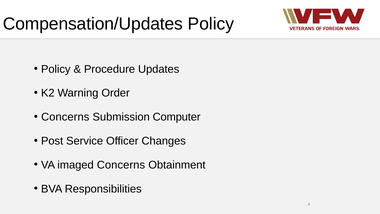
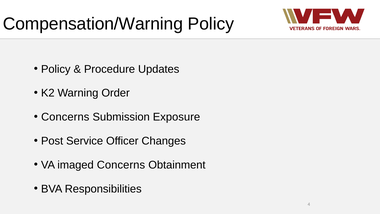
Compensation/Updates: Compensation/Updates -> Compensation/Warning (93, 24)
Computer: Computer -> Exposure (176, 117)
